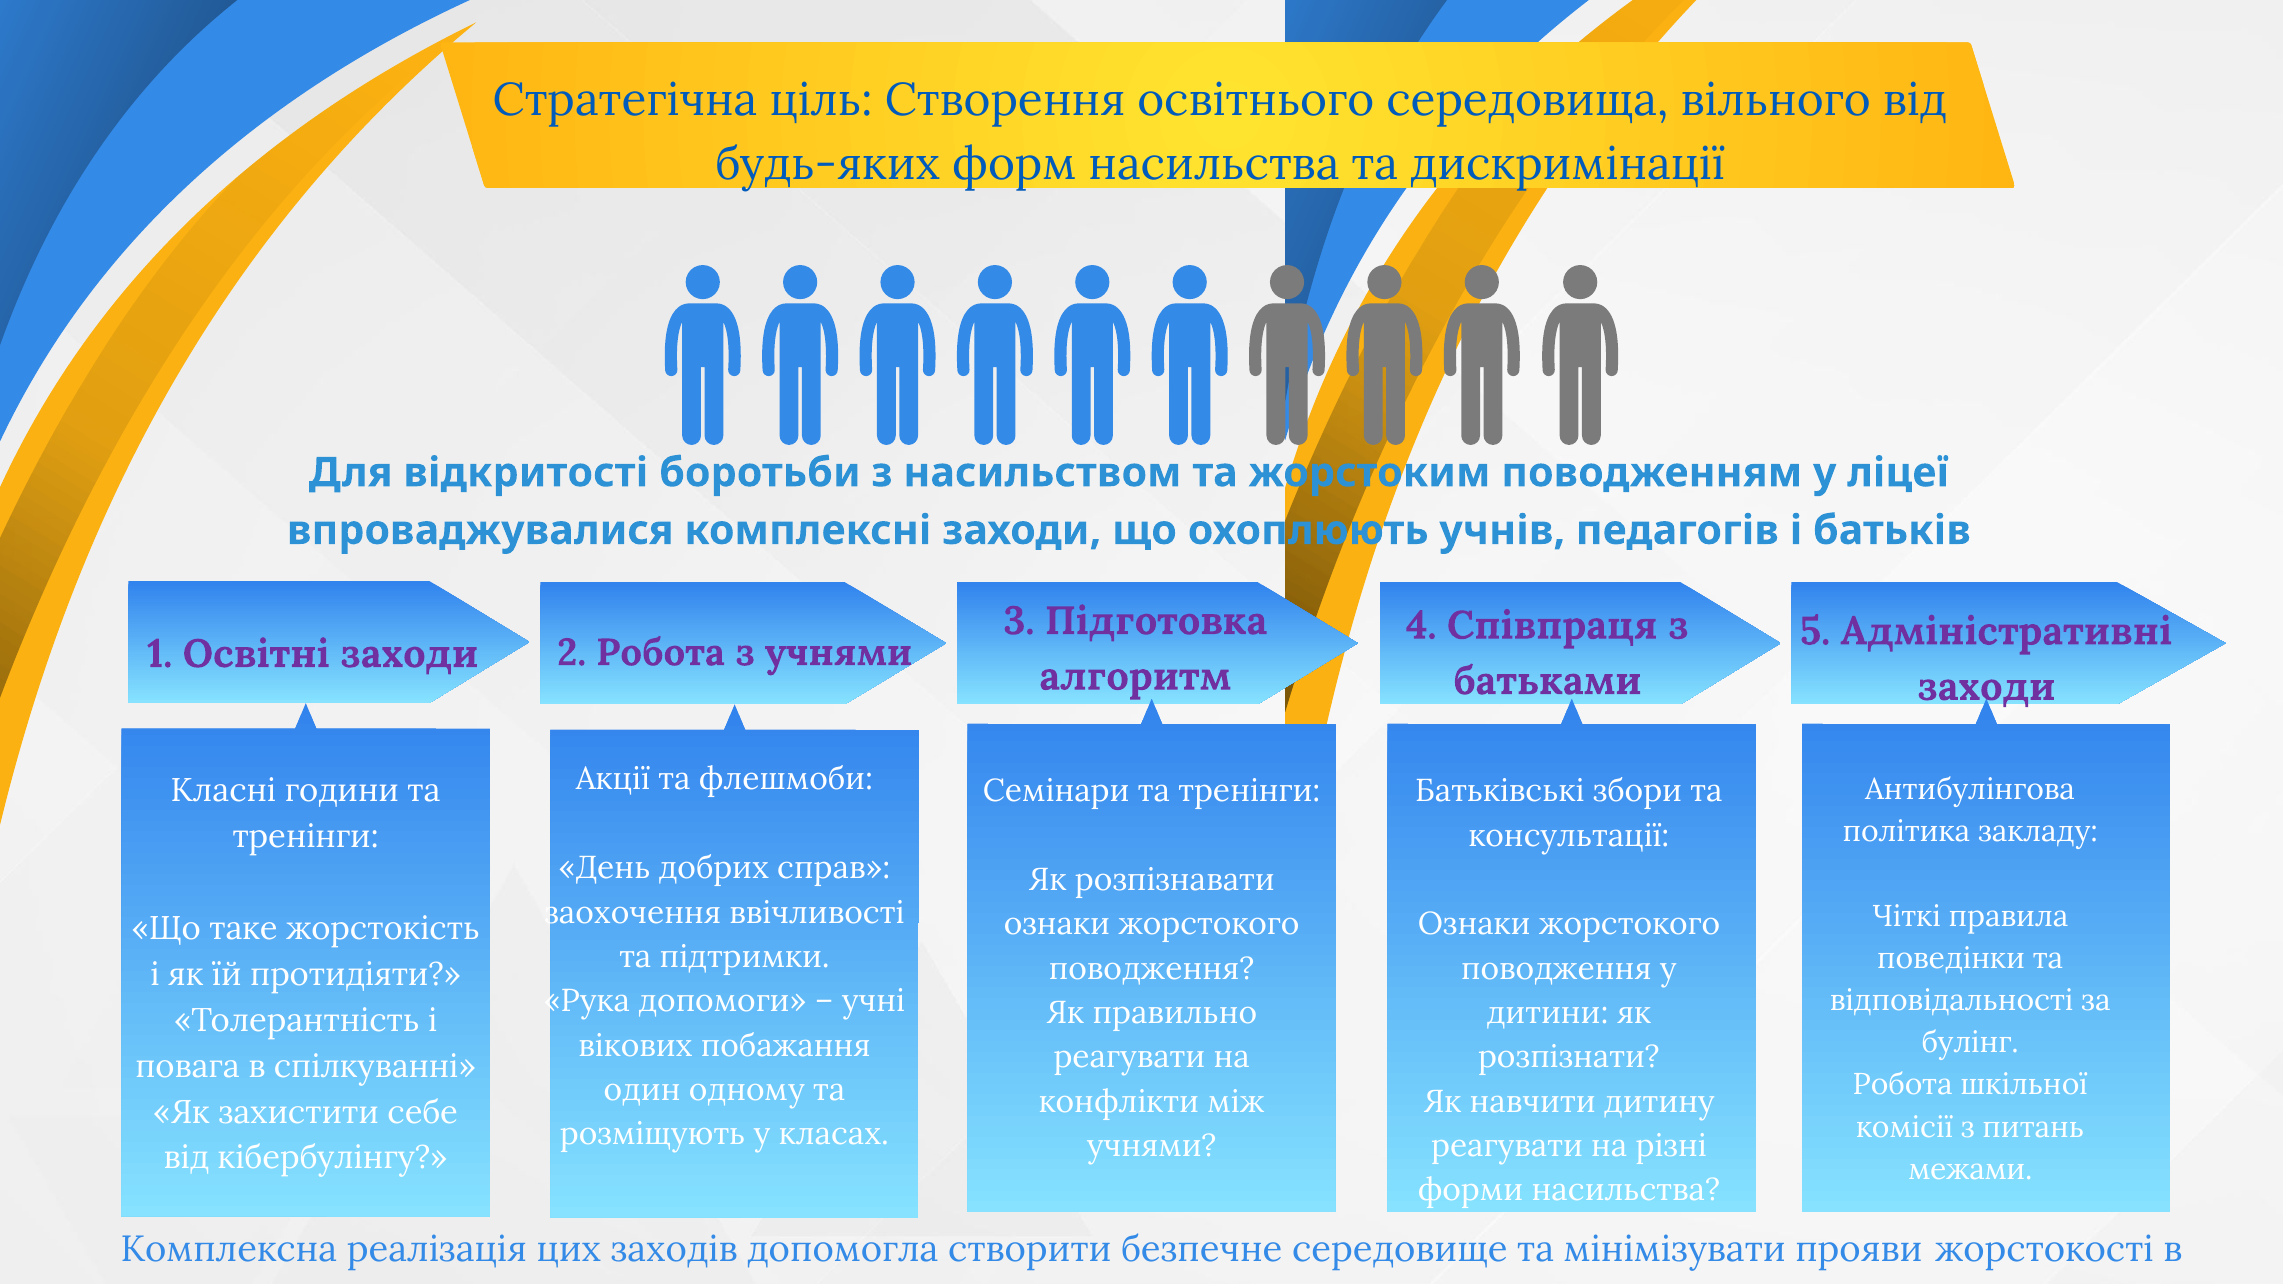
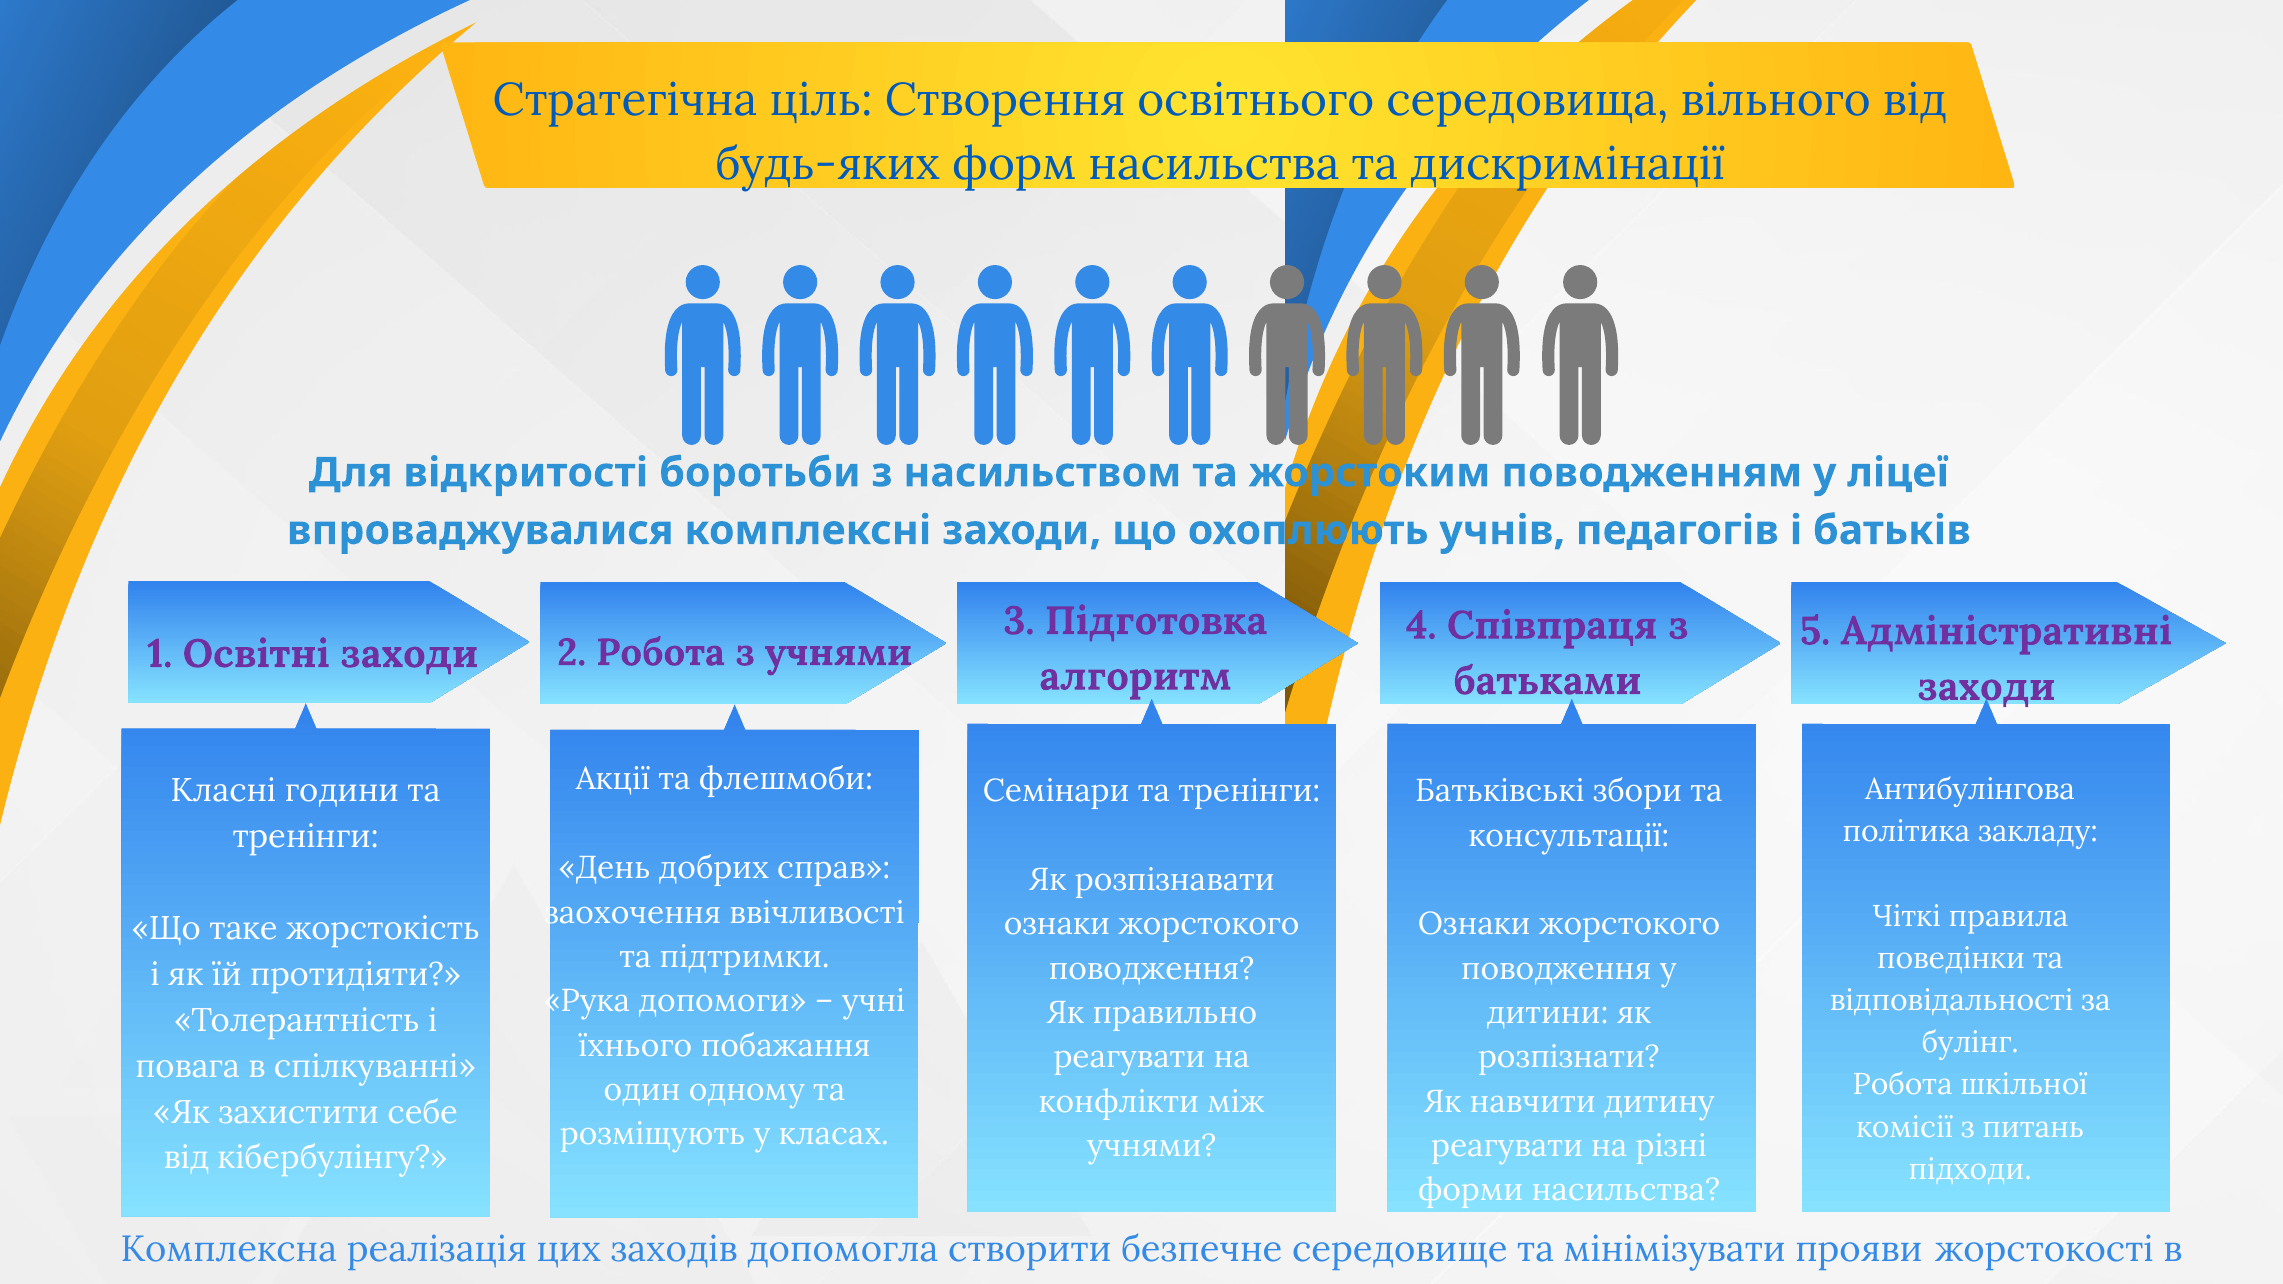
вікових: вікових -> їхнього (635, 1046)
межами: межами -> підходи (1970, 1169)
